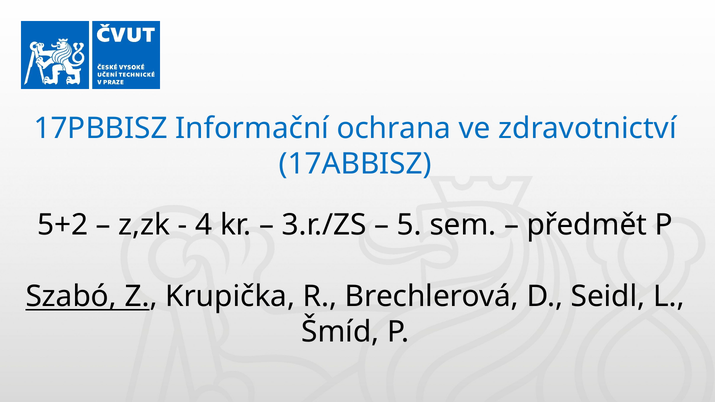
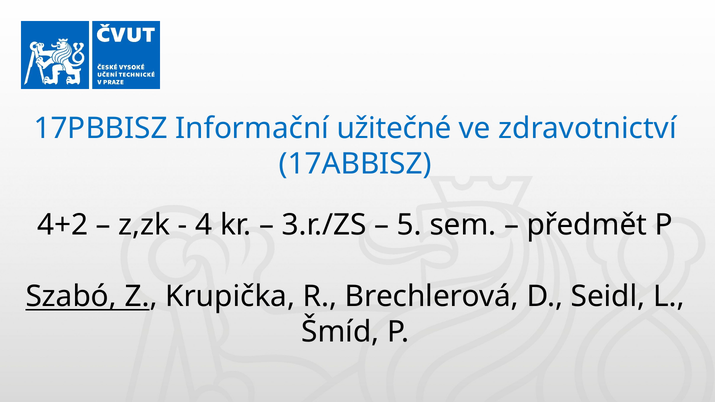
ochrana: ochrana -> užitečné (394, 128)
5+2: 5+2 -> 4+2 (63, 225)
